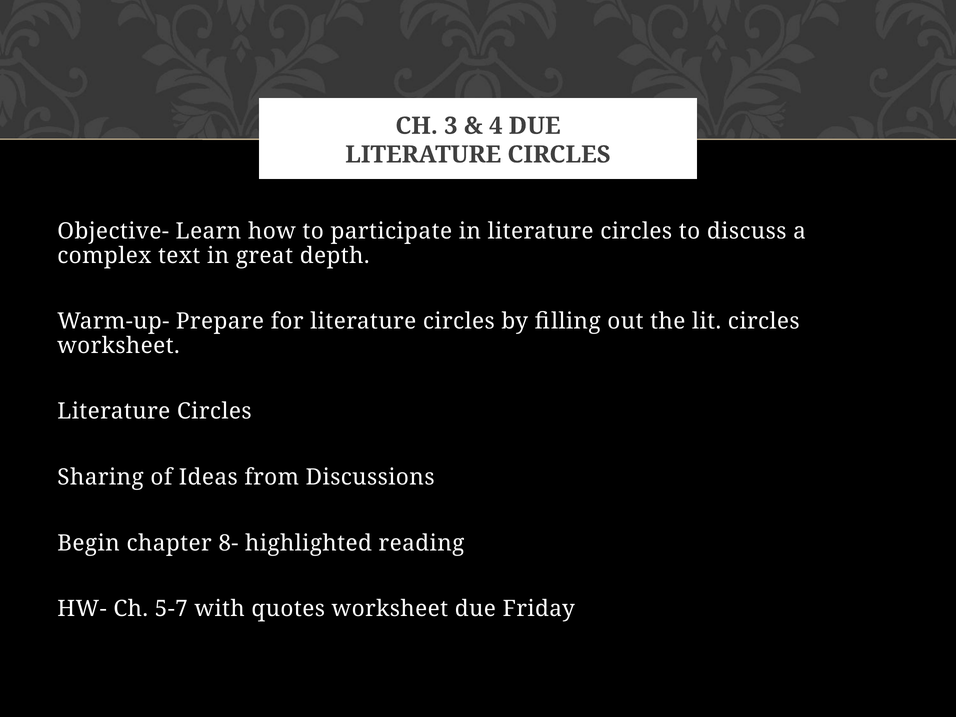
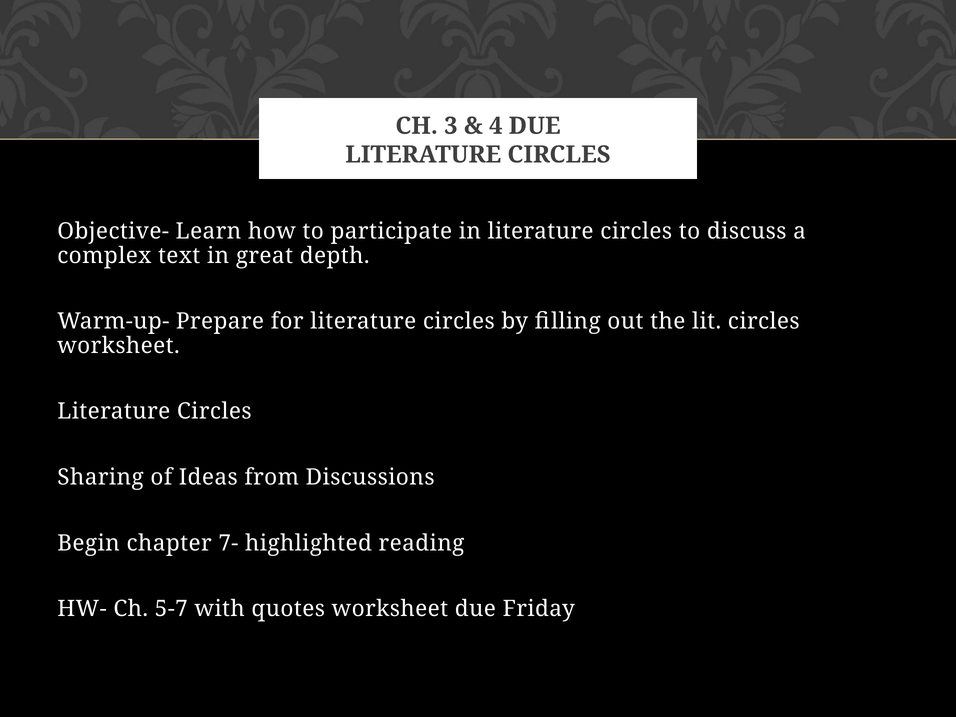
8-: 8- -> 7- (228, 543)
